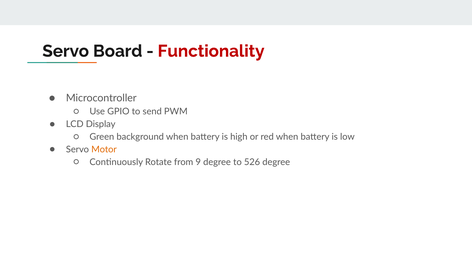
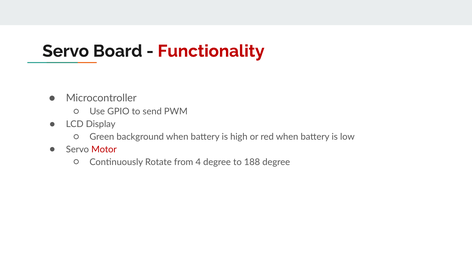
Motor colour: orange -> red (104, 150)
9: 9 -> 4 (198, 162)
526: 526 -> 188 (252, 162)
